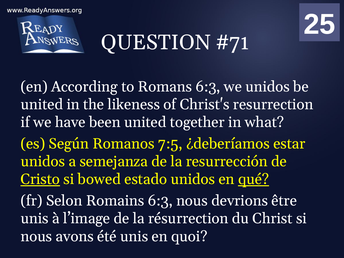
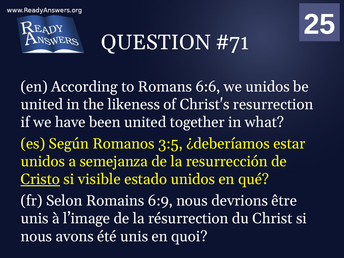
Romans 6:3: 6:3 -> 6:6 (208, 87)
7:5: 7:5 -> 3:5 (170, 144)
bowed: bowed -> visible (99, 179)
qué underline: present -> none (254, 179)
Romains 6:3: 6:3 -> 6:9 (160, 201)
